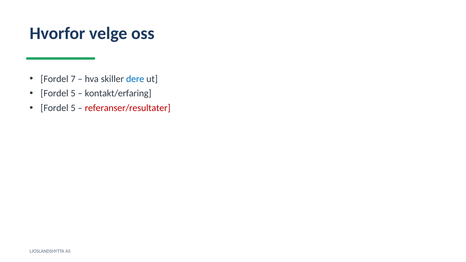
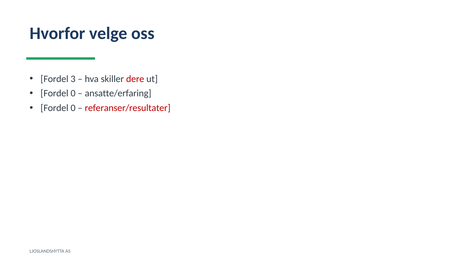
7: 7 -> 3 (73, 79)
dere colour: blue -> red (135, 79)
5: 5 -> 0 (73, 93)
kontakt/erfaring: kontakt/erfaring -> ansatte/erfaring (118, 93)
5: 5 -> 0 (73, 108)
